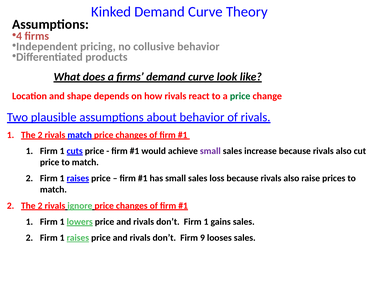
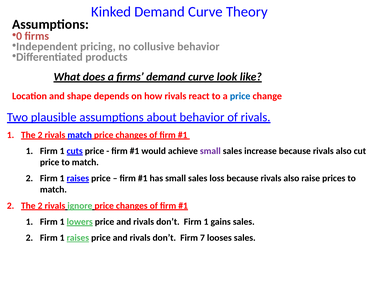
4: 4 -> 0 (19, 36)
price colour: green -> blue (240, 96)
9: 9 -> 7 (202, 238)
